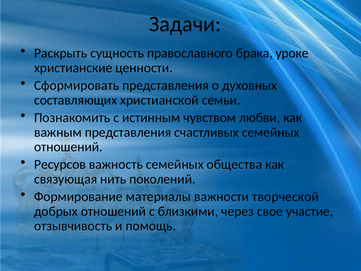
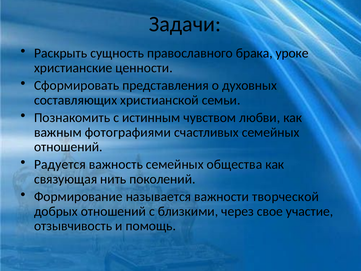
важным представления: представления -> фотографиями (128, 132)
Ресурсов: Ресурсов -> Радуется (60, 164)
материалы: материалы -> называется (158, 196)
